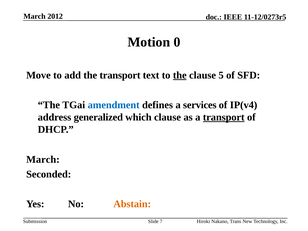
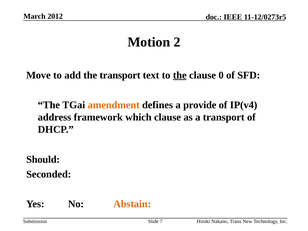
0: 0 -> 2 (177, 42)
5: 5 -> 0 (221, 75)
amendment colour: blue -> orange (114, 105)
services: services -> provide (200, 105)
generalized: generalized -> framework (98, 117)
transport underline: present -> none (224, 117)
March: March -> Should (43, 159)
